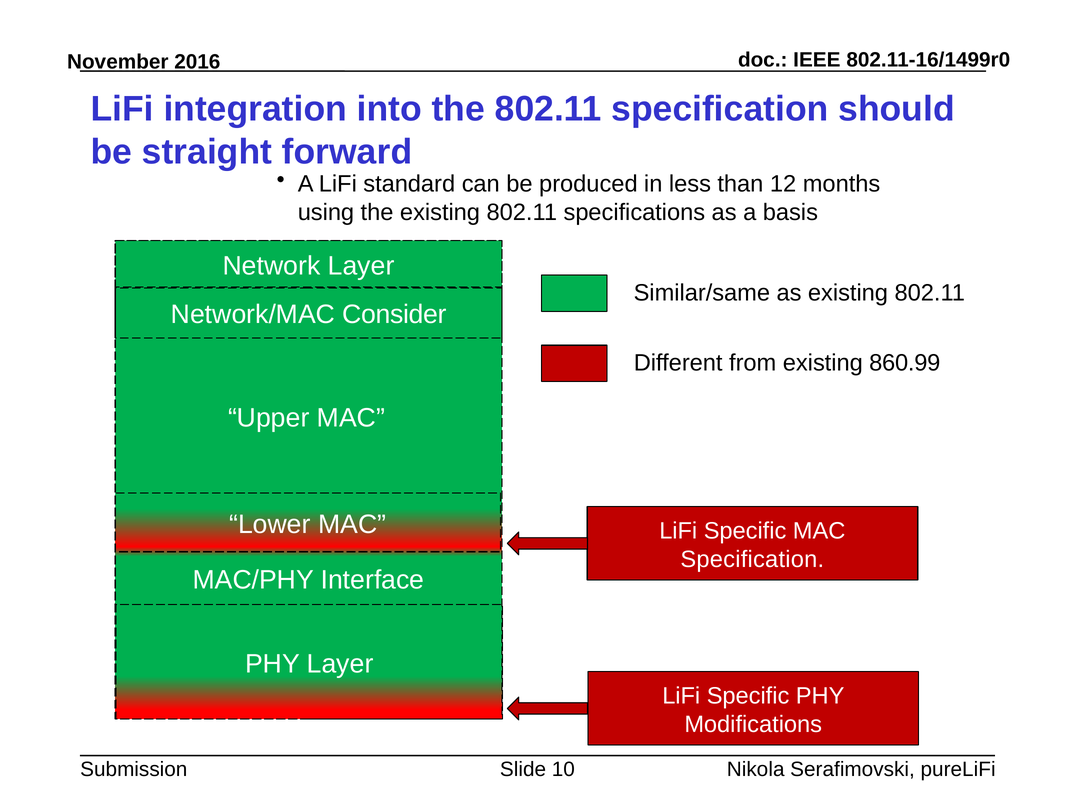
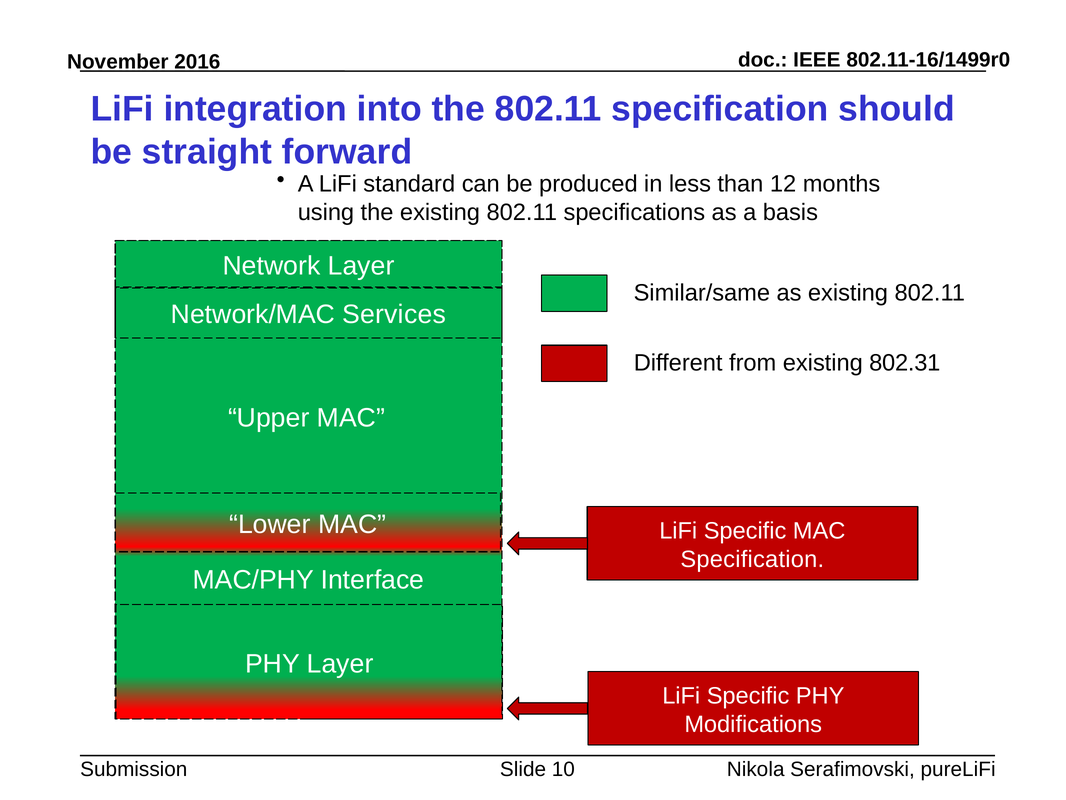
Consider: Consider -> Services (394, 314)
860.99: 860.99 -> 802.31 (905, 363)
